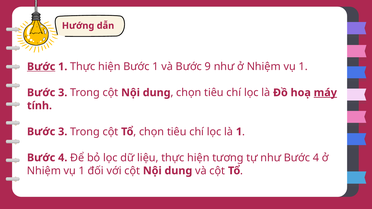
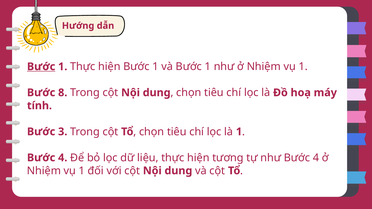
và Bước 9: 9 -> 1 (208, 67)
3: 3 -> 8 (63, 93)
máy underline: present -> none (325, 93)
